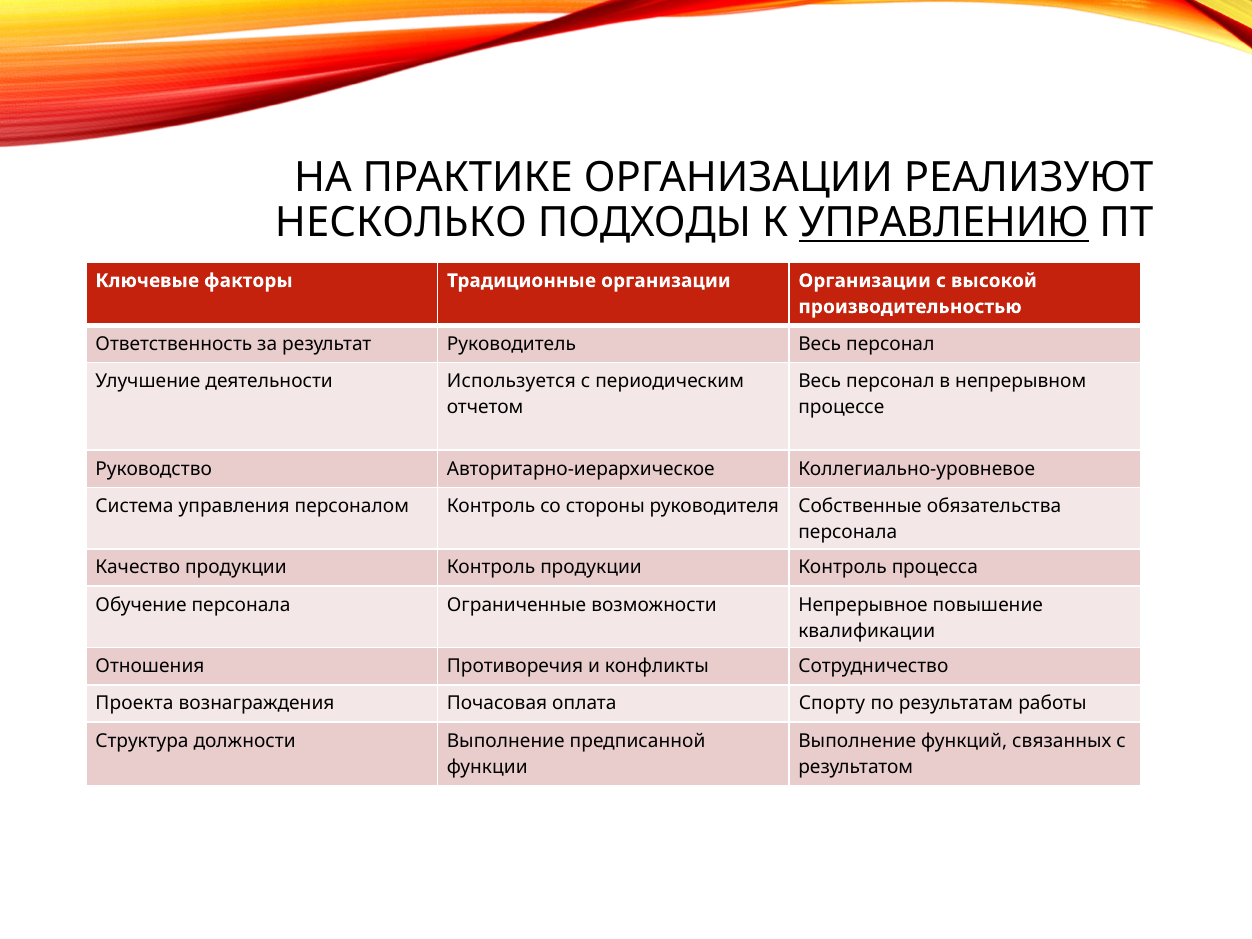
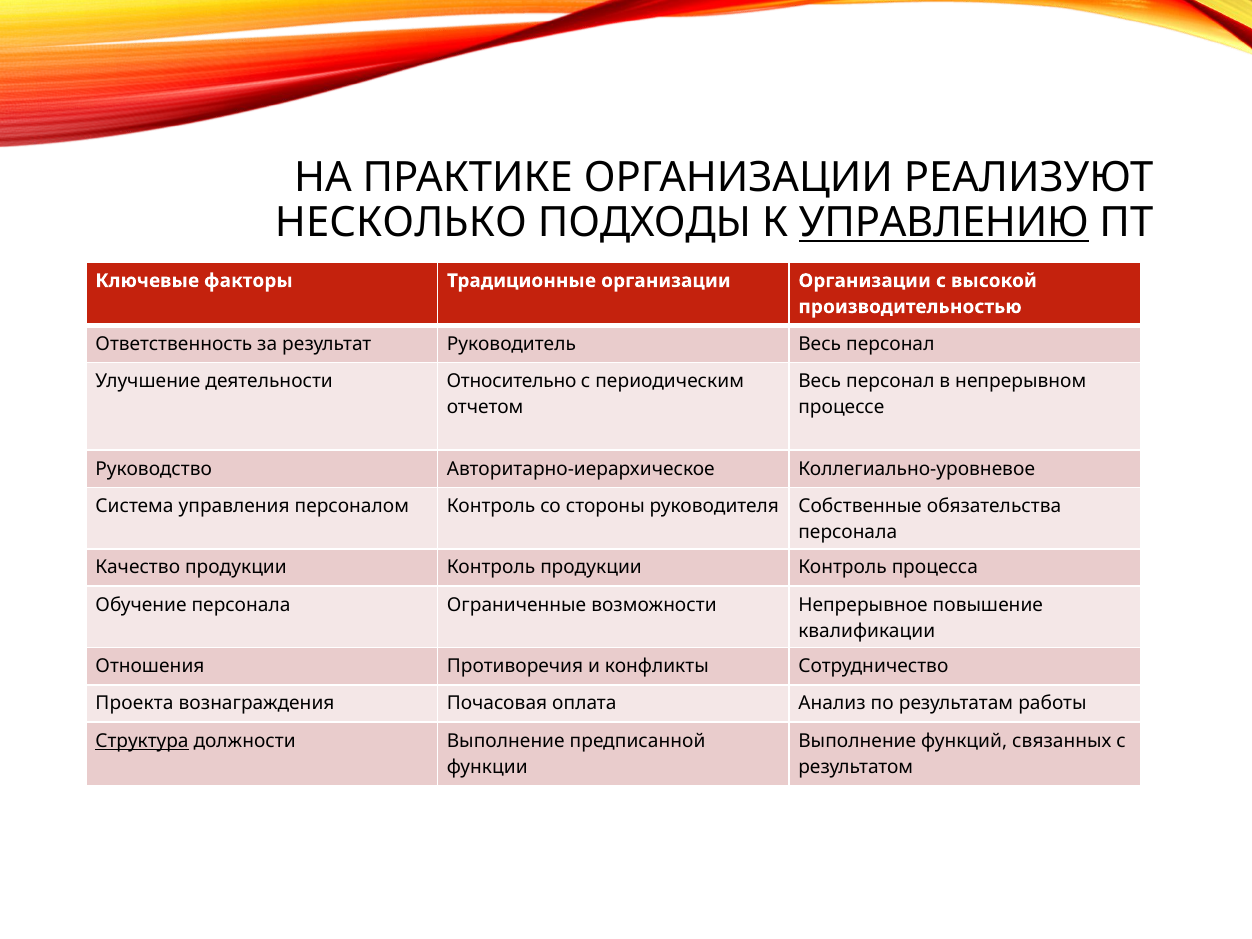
Используется: Используется -> Относительно (512, 381)
Спорту: Спорту -> Анализ (832, 704)
Структура underline: none -> present (142, 741)
